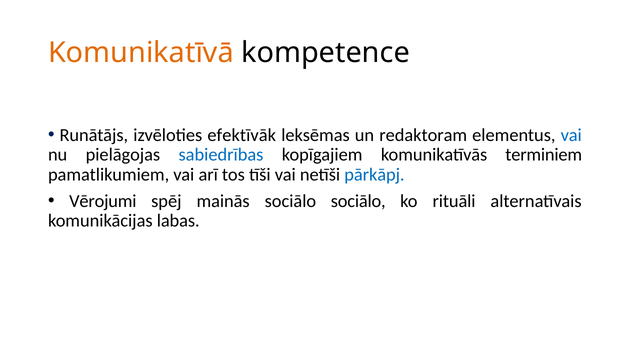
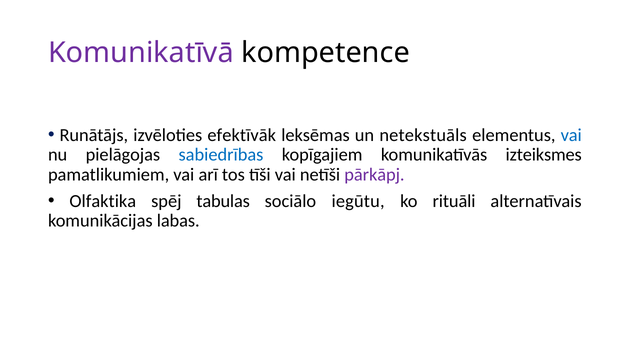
Komunikatīvā colour: orange -> purple (141, 53)
redaktoram: redaktoram -> netekstuāls (423, 135)
terminiem: terminiem -> izteiksmes (544, 155)
pārkāpj colour: blue -> purple (374, 175)
Vērojumi: Vērojumi -> Olfaktika (103, 201)
mainās: mainās -> tabulas (223, 201)
sociālo sociālo: sociālo -> iegūtu (358, 201)
